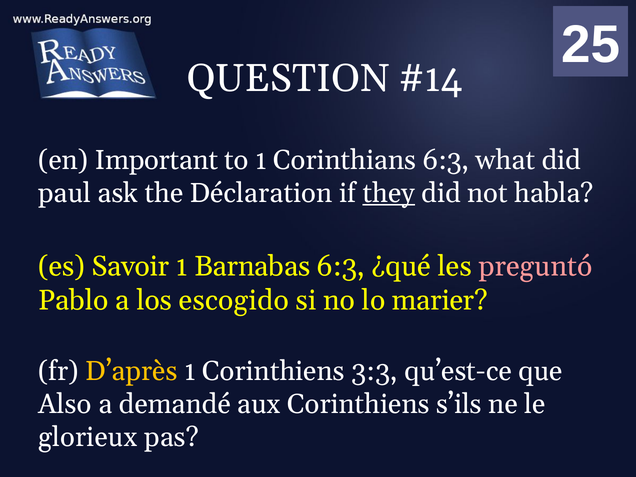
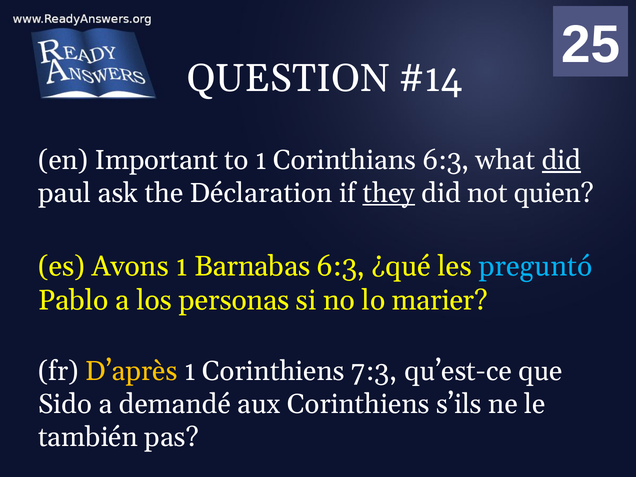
did underline: none -> present (561, 160)
habla: habla -> quien (554, 193)
Savoir: Savoir -> Avons (130, 266)
preguntó colour: pink -> light blue (535, 266)
escogido: escogido -> personas (234, 300)
3:3: 3:3 -> 7:3 (374, 371)
Also: Also -> Sido (65, 404)
glorieux: glorieux -> también (88, 437)
